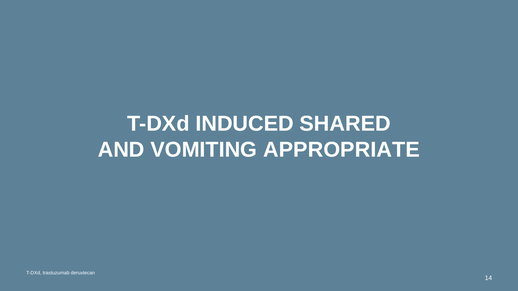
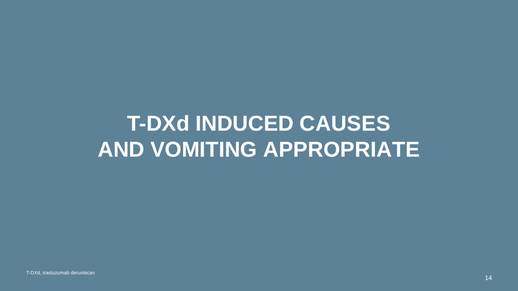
SHARED: SHARED -> CAUSES (345, 124)
